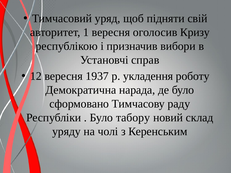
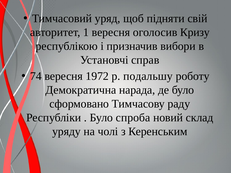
12: 12 -> 74 (36, 76)
1937: 1937 -> 1972 (97, 76)
укладення: укладення -> подальшу (148, 76)
табору: табору -> спроба (133, 118)
